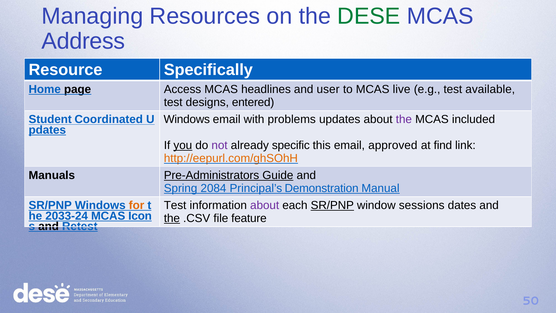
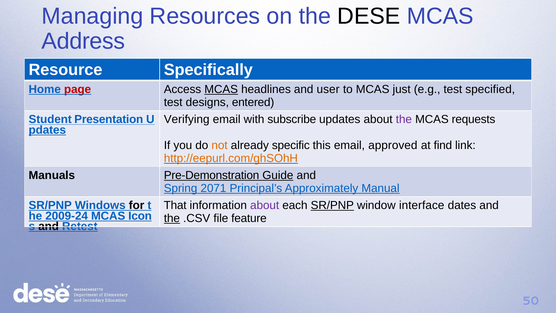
DESE colour: green -> black (369, 16)
page colour: black -> red (78, 89)
MCAS underline: none -> present (221, 89)
live: live -> just (402, 89)
available: available -> specified (490, 89)
Coordinated: Coordinated -> Presentation (109, 119)
Windows: Windows -> Verifying (187, 119)
problems: problems -> subscribe (292, 119)
included: included -> requests (474, 119)
you underline: present -> none (183, 145)
not colour: purple -> orange (220, 145)
Pre-Administrators: Pre-Administrators -> Pre-Demonstration (212, 175)
2084: 2084 -> 2071 (213, 188)
Demonstration: Demonstration -> Approximately (322, 188)
for colour: orange -> black (137, 205)
Test: Test -> That (175, 205)
sessions: sessions -> interface (422, 205)
2033-24: 2033-24 -> 2009-24 (67, 216)
